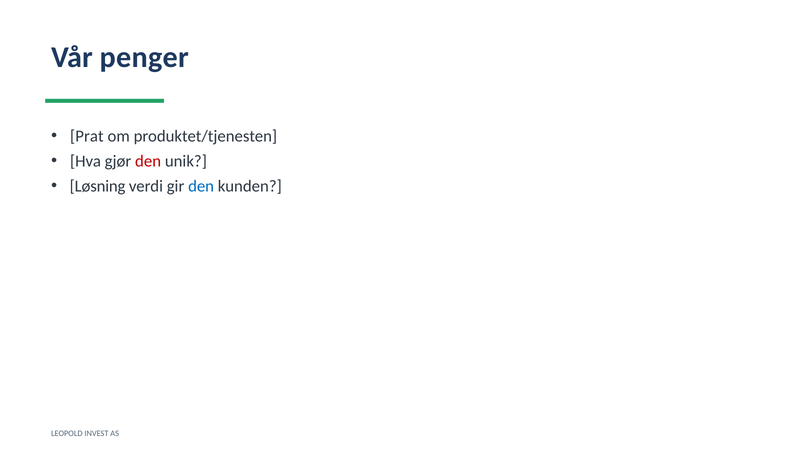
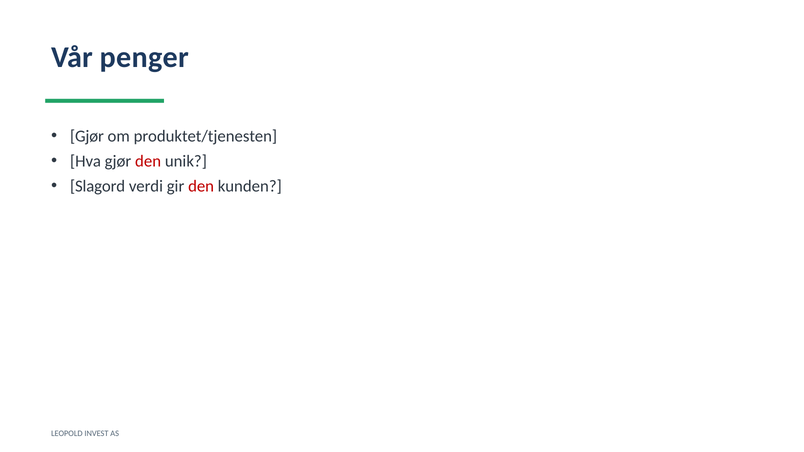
Prat: Prat -> Gjør (87, 136)
Løsning: Løsning -> Slagord (98, 186)
den colour: blue -> red (201, 186)
